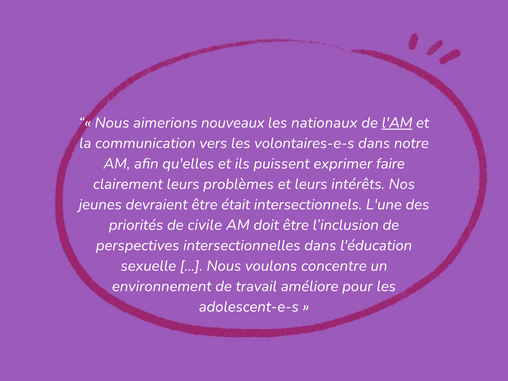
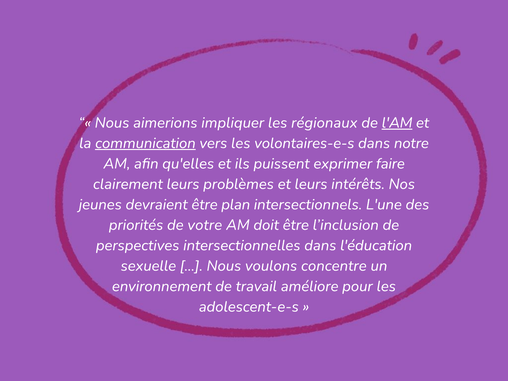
nouveaux: nouveaux -> impliquer (233, 123)
nationaux: nationaux -> régionaux (324, 123)
communication underline: none -> present (145, 143)
était: était -> plan (236, 205)
civile: civile -> votre (205, 225)
